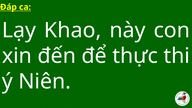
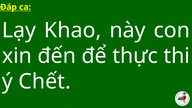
Niên: Niên -> Chết (45, 82)
